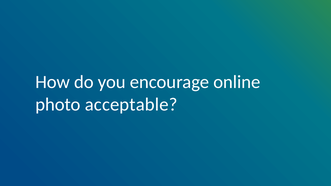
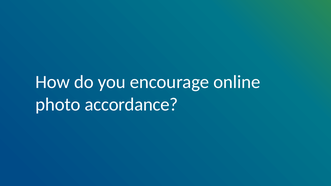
acceptable: acceptable -> accordance (131, 105)
